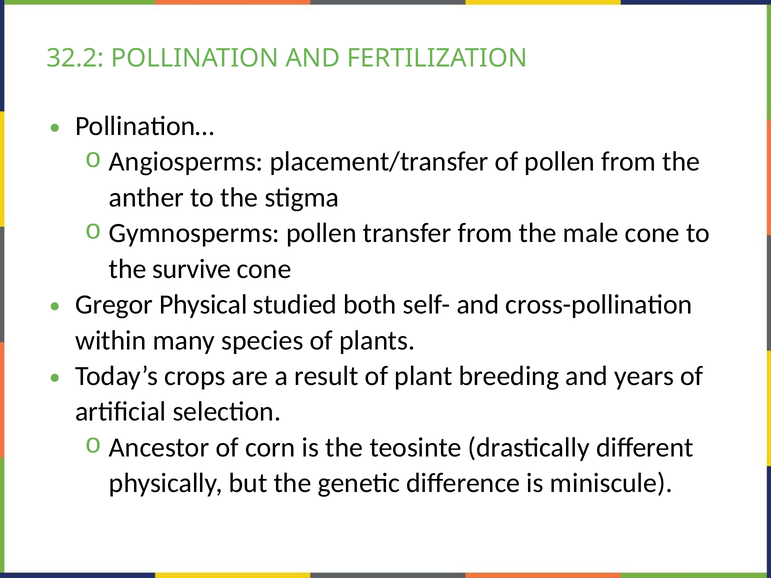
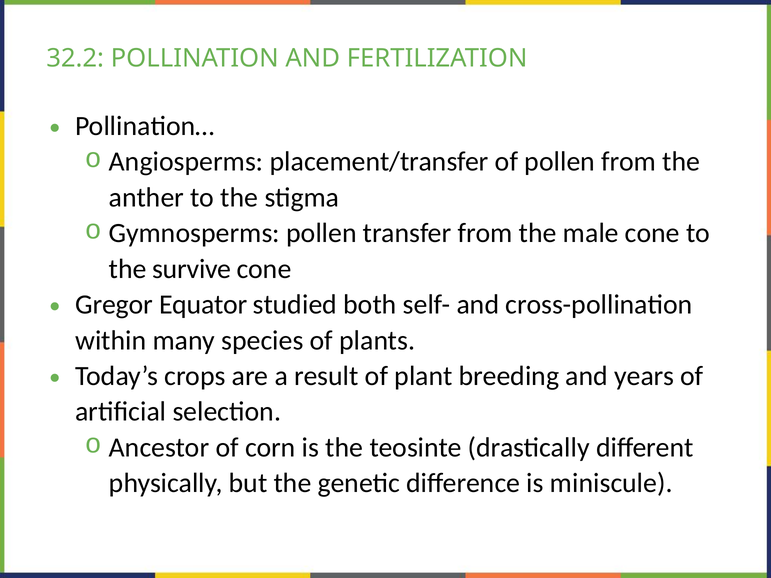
Physical: Physical -> Equator (203, 305)
